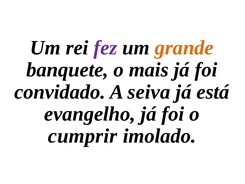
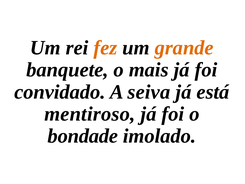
fez colour: purple -> orange (105, 48)
evangelho: evangelho -> mentiroso (90, 114)
cumprir: cumprir -> bondade (83, 136)
